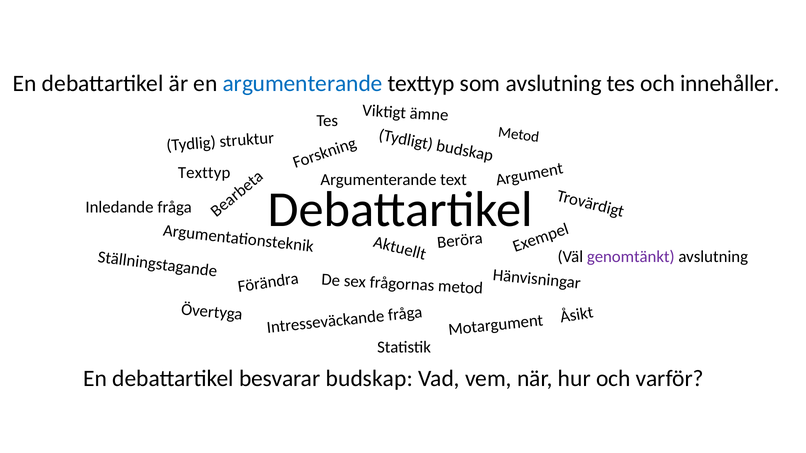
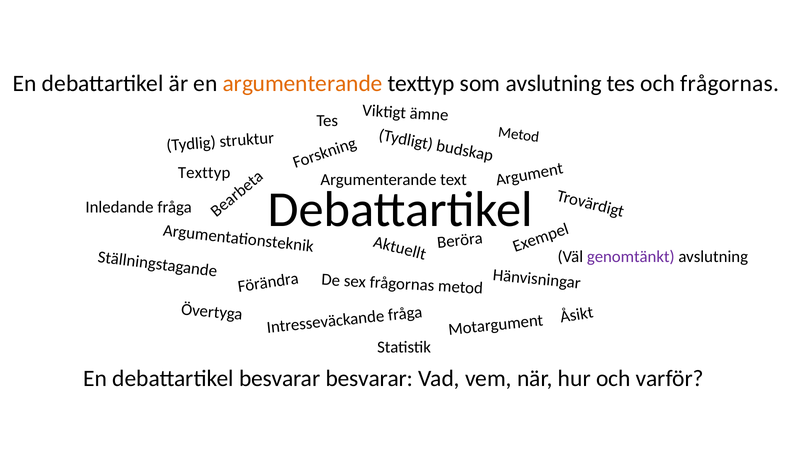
argumenterande colour: blue -> orange (303, 84)
och innehåller: innehåller -> frågornas (730, 84)
besvarar budskap: budskap -> besvarar (369, 379)
